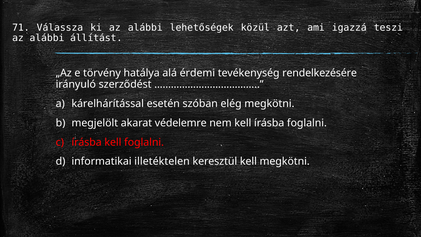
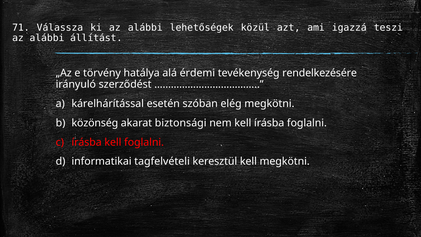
megjelölt: megjelölt -> közönség (95, 123)
védelemre: védelemre -> biztonsági (181, 123)
illetéktelen: illetéktelen -> tagfelvételi (162, 161)
